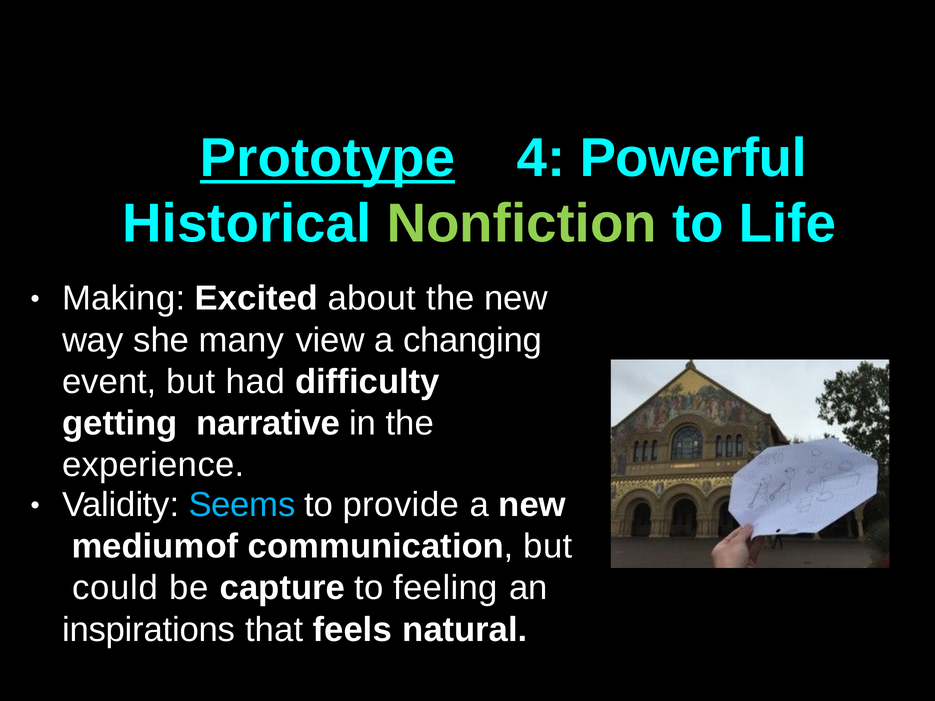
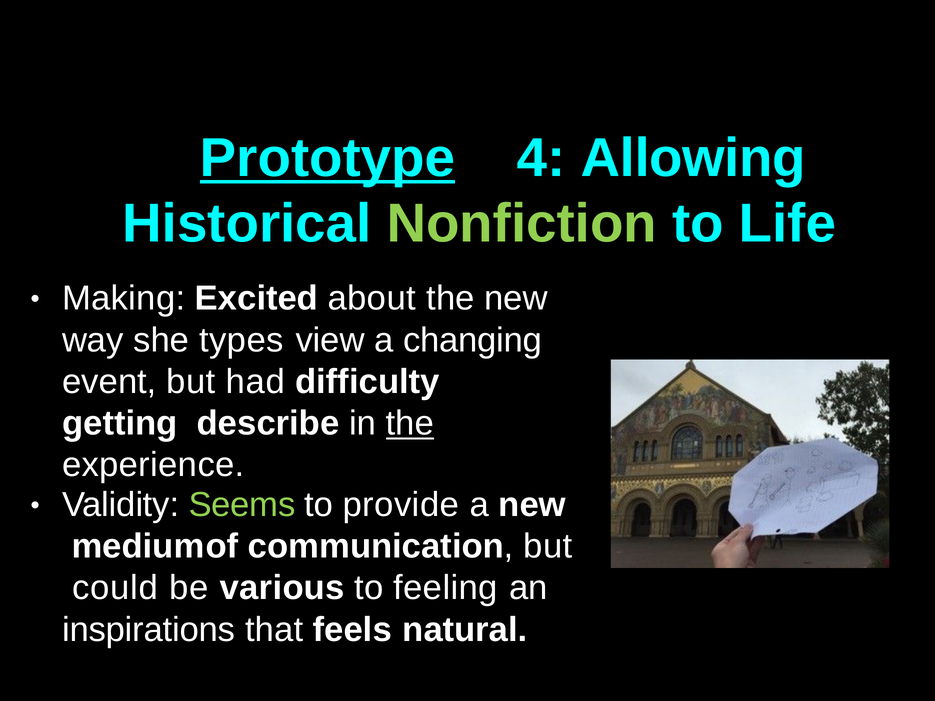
Powerful: Powerful -> Allowing (693, 158)
many: many -> types (241, 340)
narrative: narrative -> describe (268, 424)
the underline: none -> present (410, 424)
Seems colour: light blue -> light green (242, 505)
capture: capture -> various (282, 588)
